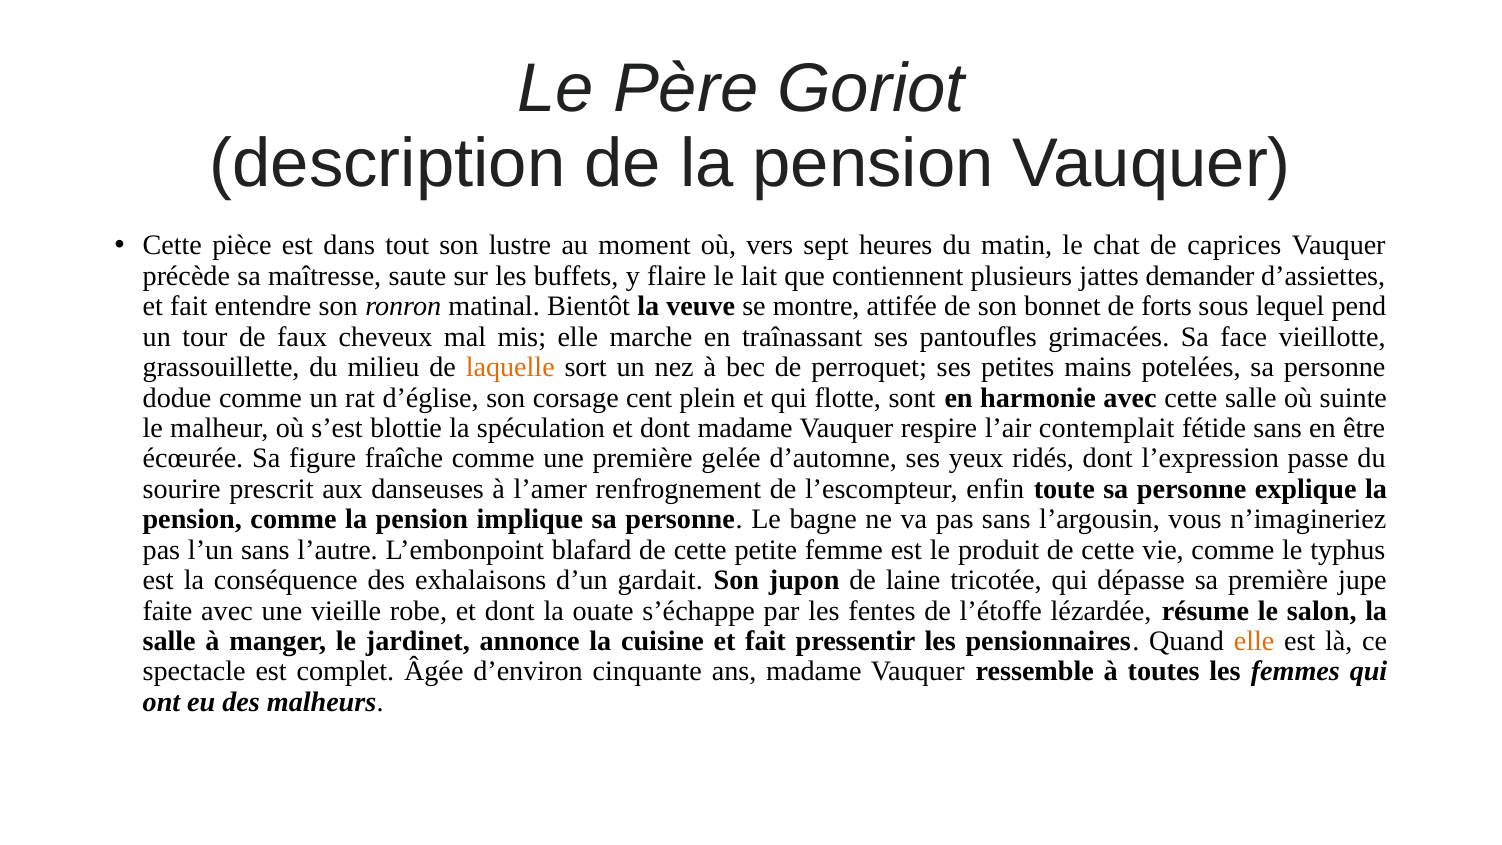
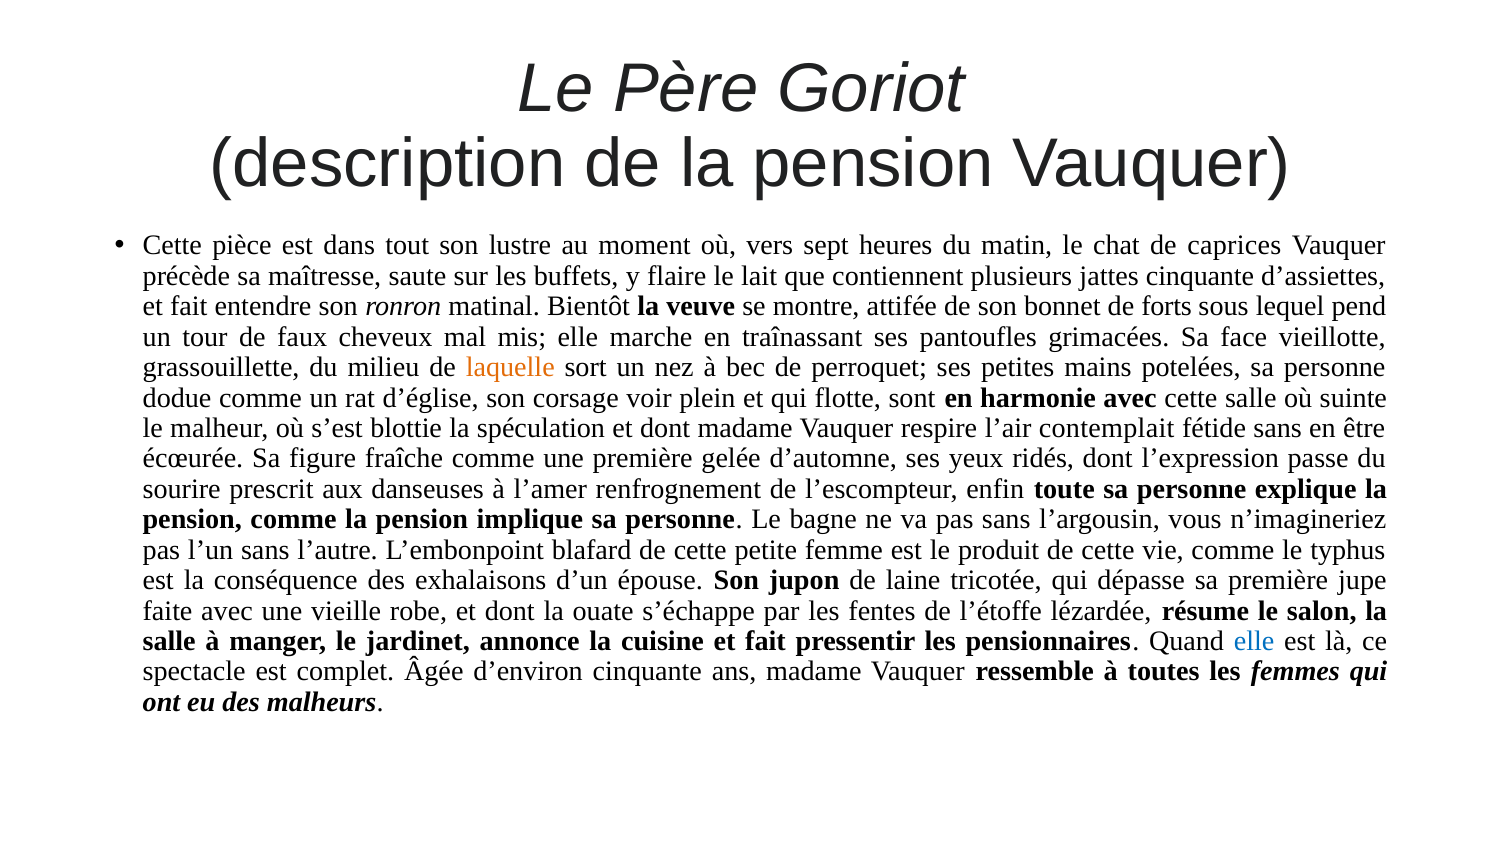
jattes demander: demander -> cinquante (1200, 276)
cent: cent -> voir (649, 398)
gardait: gardait -> épouse (660, 580)
elle colour: orange -> blue (1254, 641)
